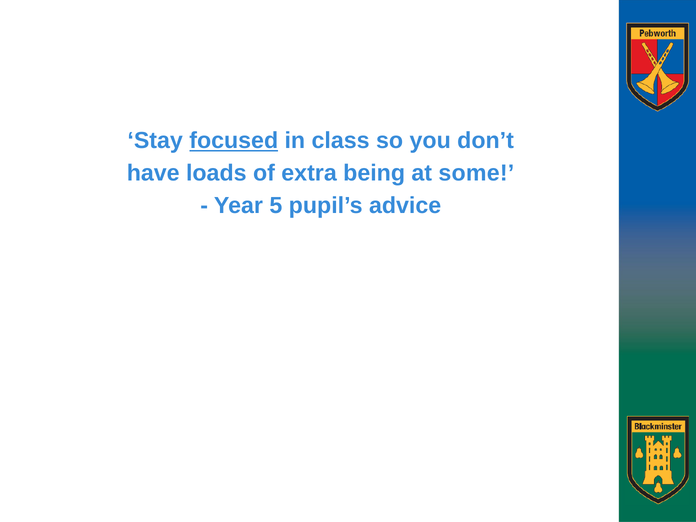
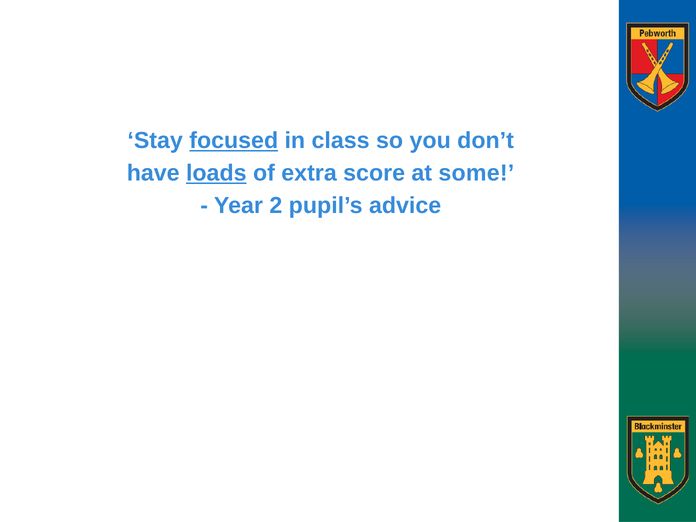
loads underline: none -> present (216, 173)
being: being -> score (374, 173)
5: 5 -> 2 (276, 206)
